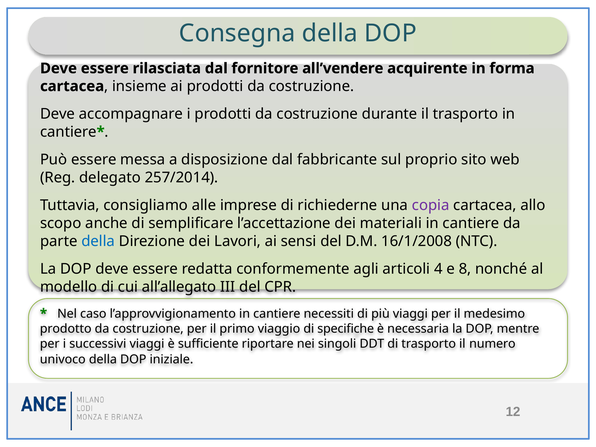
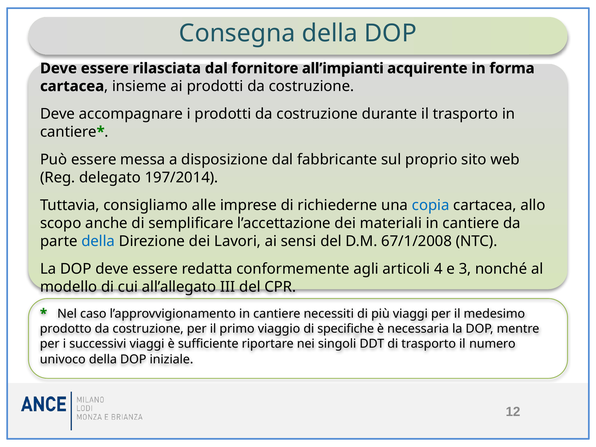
all’vendere: all’vendere -> all’impianti (343, 68)
257/2014: 257/2014 -> 197/2014 (182, 178)
copia colour: purple -> blue (431, 205)
16/1/2008: 16/1/2008 -> 67/1/2008 (417, 241)
8: 8 -> 3 (465, 269)
